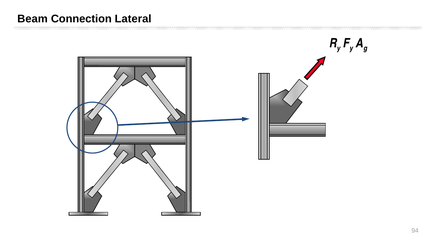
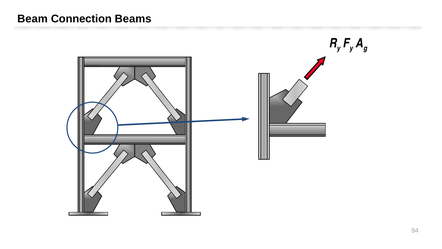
Lateral: Lateral -> Beams (133, 19)
